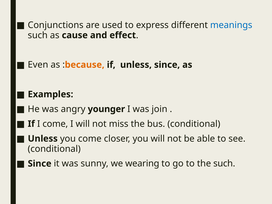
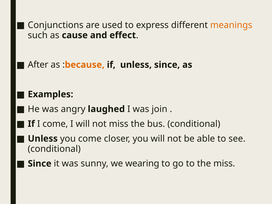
meanings colour: blue -> orange (231, 25)
Even: Even -> After (38, 65)
younger: younger -> laughed (106, 109)
the such: such -> miss (224, 164)
